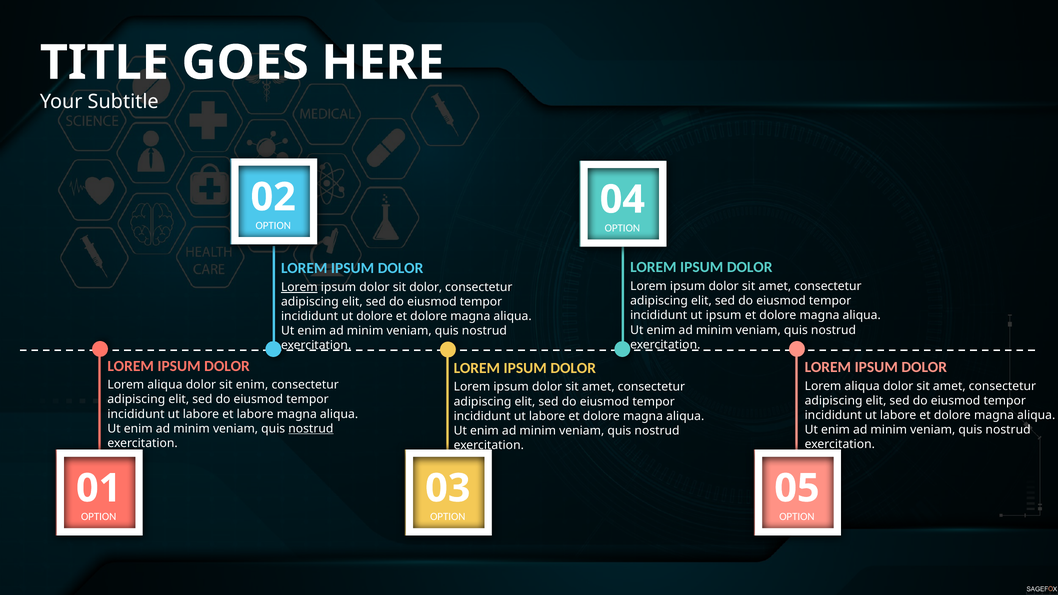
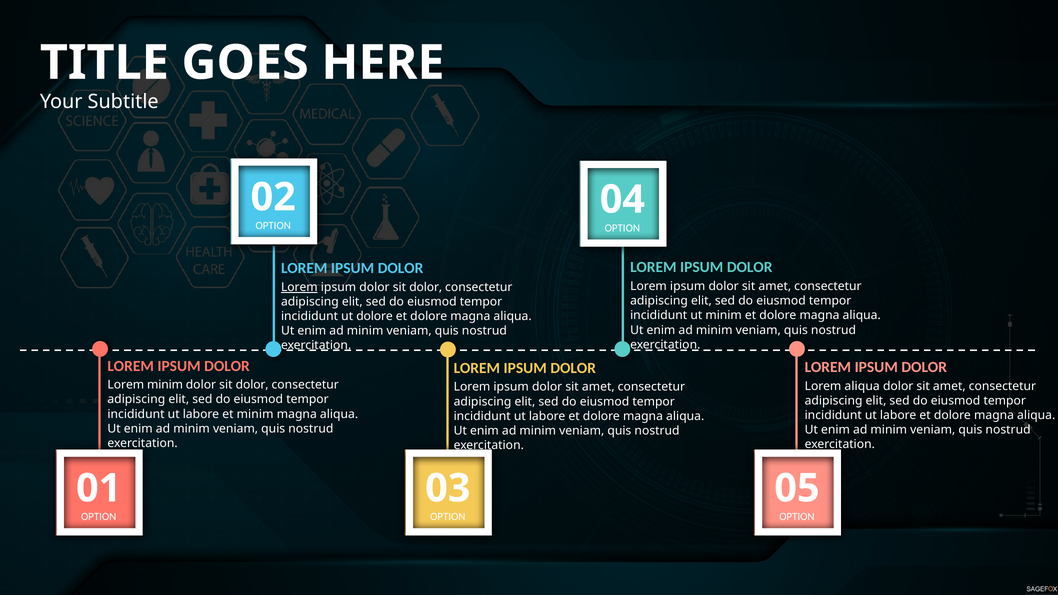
ut ipsum: ipsum -> minim (724, 316)
aliqua: aliqua -> minim (165, 385)
enim: enim -> dolor (252, 385)
et labore: labore -> minim (255, 414)
nostrud underline: present -> none (311, 429)
